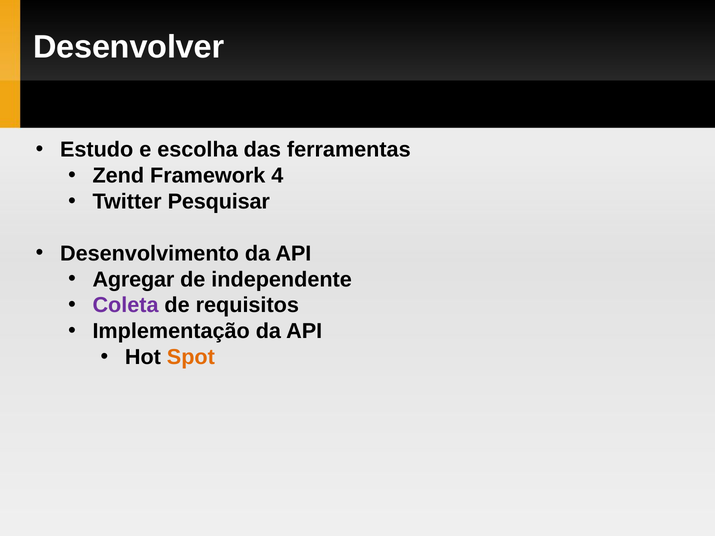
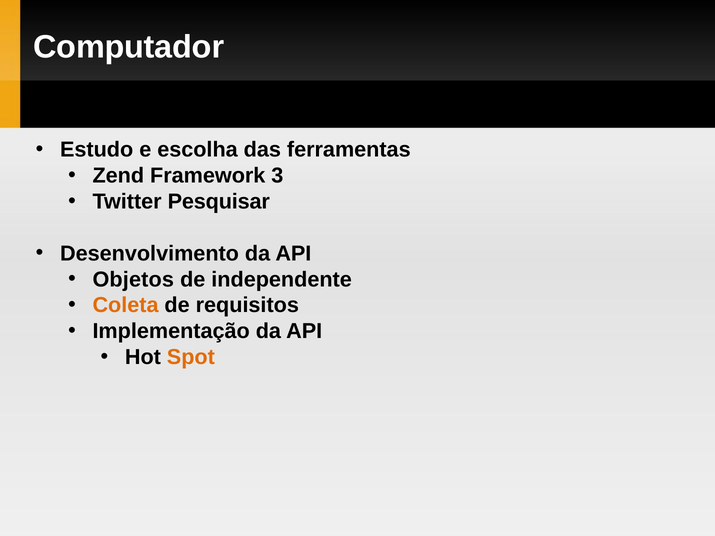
Desenvolver: Desenvolver -> Computador (129, 47)
4: 4 -> 3 (277, 176)
Agregar: Agregar -> Objetos (133, 279)
Coleta colour: purple -> orange (126, 305)
